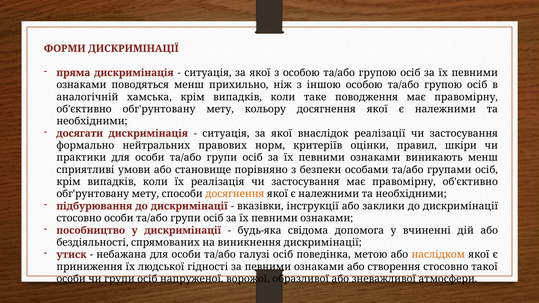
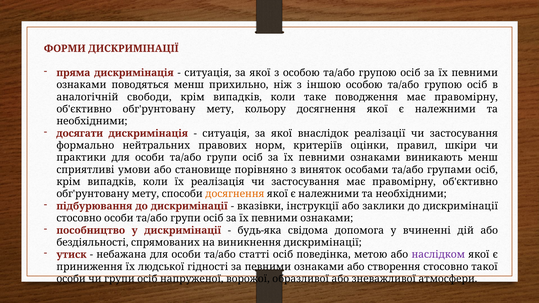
хамська: хамська -> свободи (149, 97)
безпеки: безпеки -> виняток (321, 170)
галузі: галузі -> статті (254, 255)
наслідком colour: orange -> purple (438, 255)
